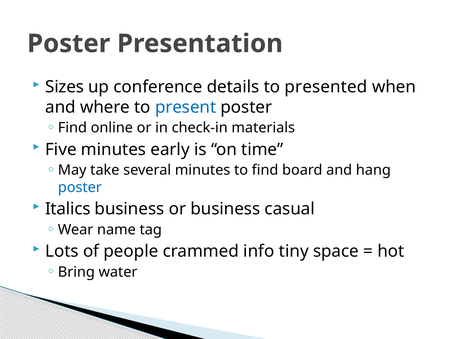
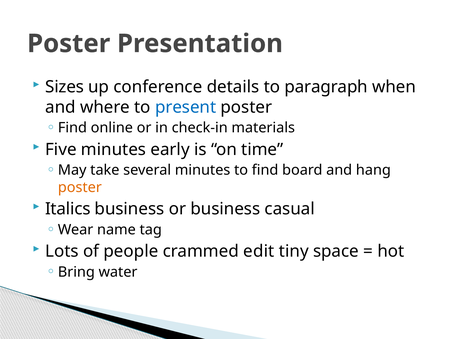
presented: presented -> paragraph (326, 87)
poster colour: blue -> orange (80, 188)
info: info -> edit (259, 252)
